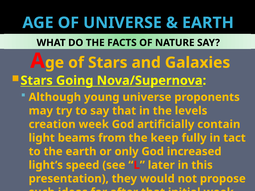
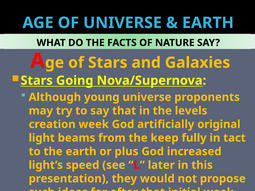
contain: contain -> original (219, 124)
only: only -> plus (126, 152)
